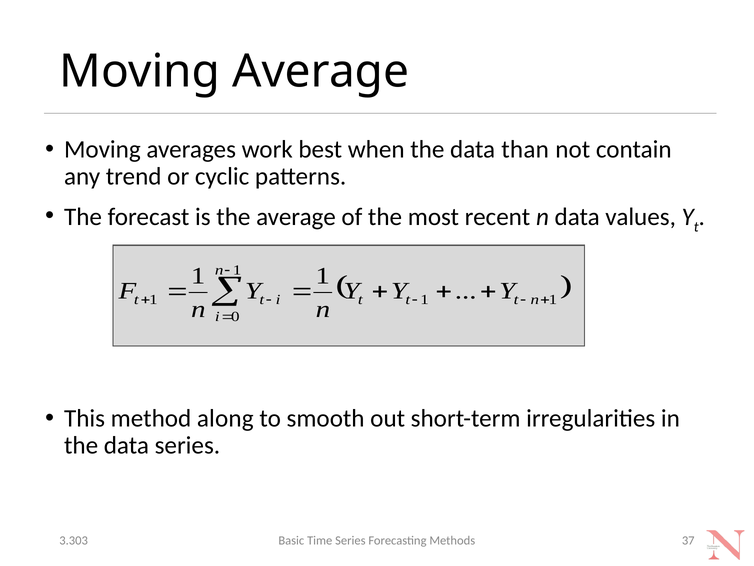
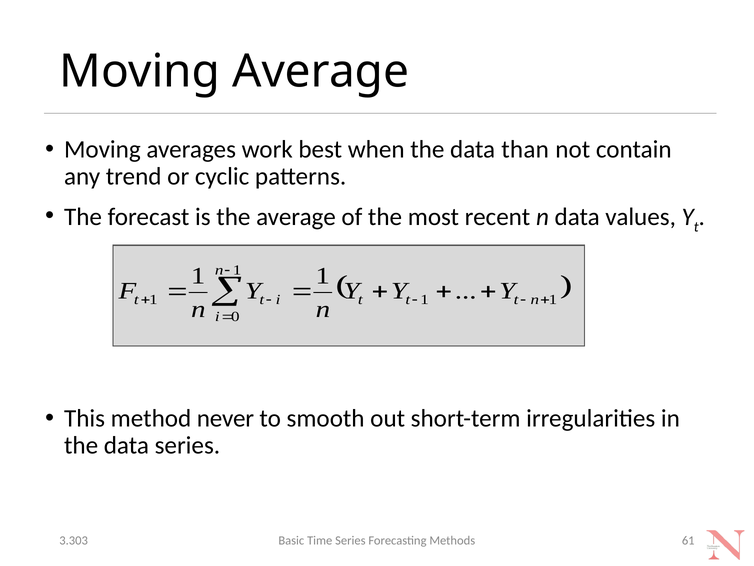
along: along -> never (225, 418)
37: 37 -> 61 (688, 540)
